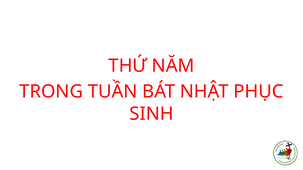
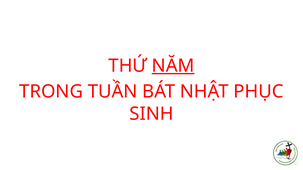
NĂM underline: none -> present (173, 66)
